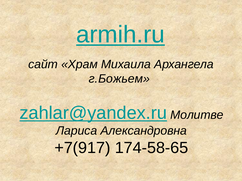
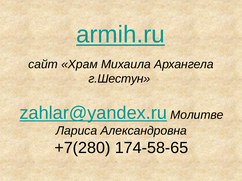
г.Божьем: г.Божьем -> г.Шестун (119, 79)
+7(917: +7(917 -> +7(280 (82, 148)
